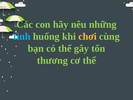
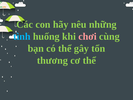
chơi colour: yellow -> pink (87, 36)
